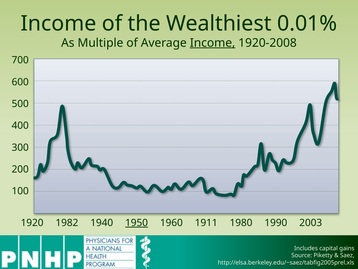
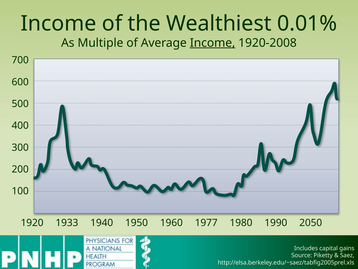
1982: 1982 -> 1933 (67, 222)
1950 underline: present -> none (137, 222)
1911: 1911 -> 1977 (206, 222)
2003: 2003 -> 2050 (311, 222)
